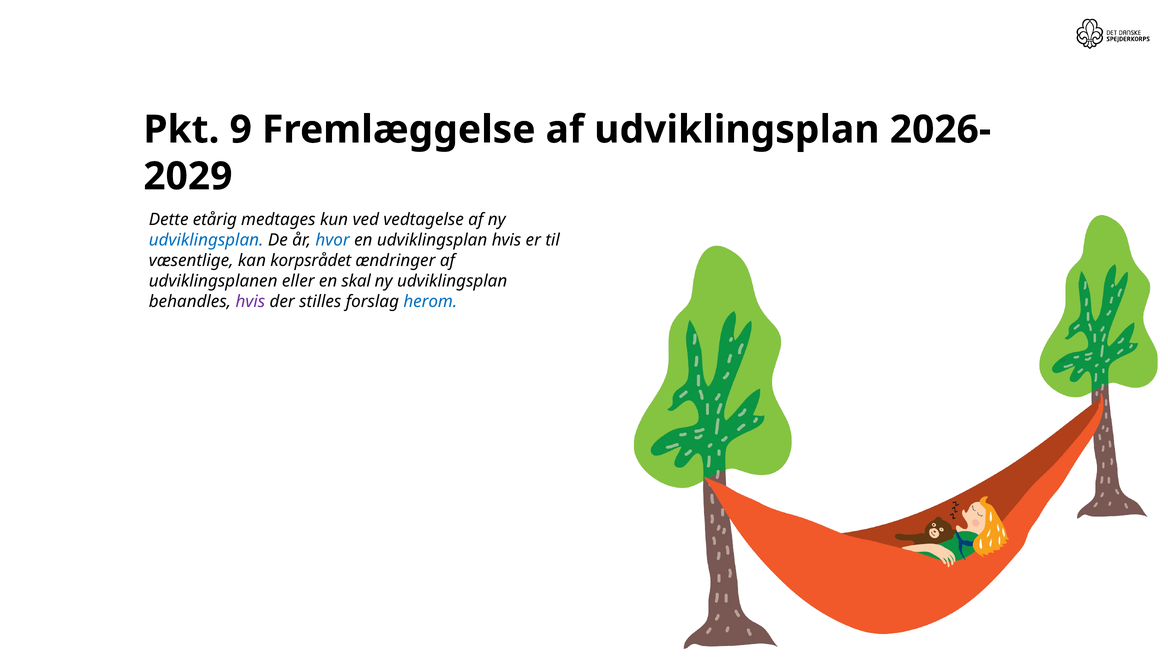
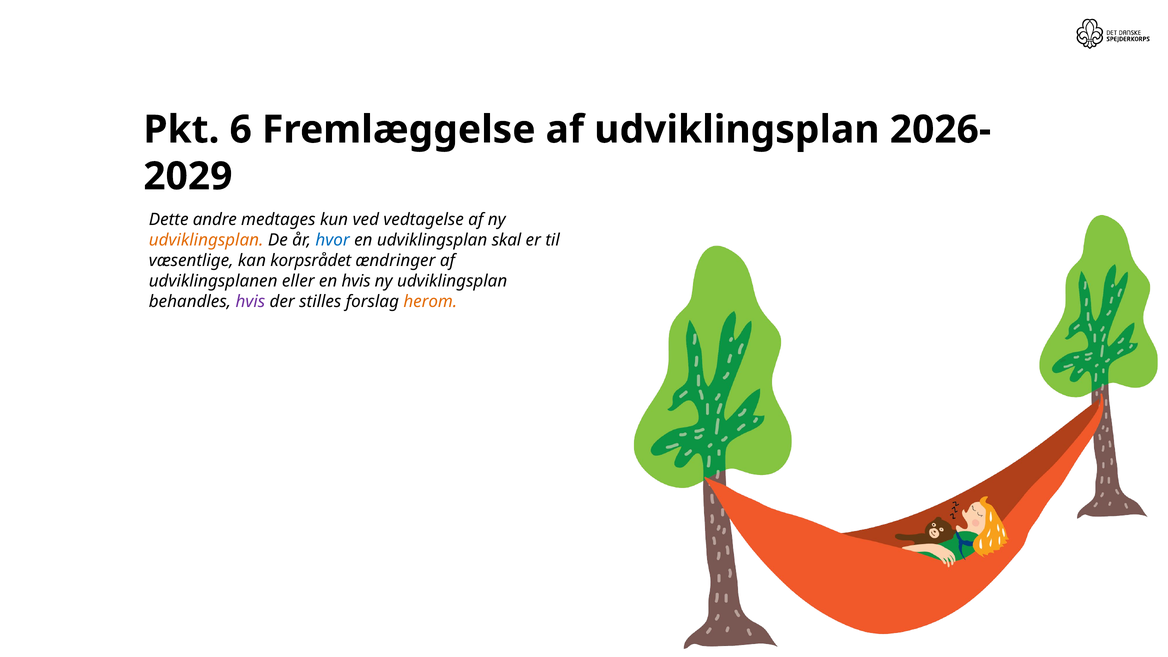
9: 9 -> 6 (241, 130)
etårig: etårig -> andre (215, 220)
udviklingsplan colour: blue -> orange (206, 240)
udviklingsplan hvis: hvis -> skal (507, 240)
en skal: skal -> hvis (356, 281)
herom colour: blue -> orange (430, 302)
